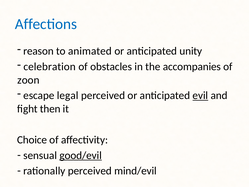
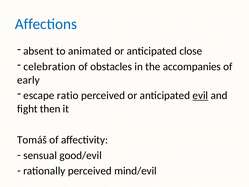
reason: reason -> absent (38, 51)
unity: unity -> close (191, 51)
zoon: zoon -> early (28, 80)
legal: legal -> ratio (68, 95)
Choice: Choice -> Tomáš (32, 140)
good/evil underline: present -> none (81, 155)
